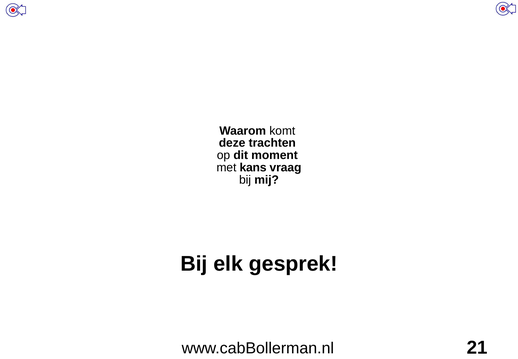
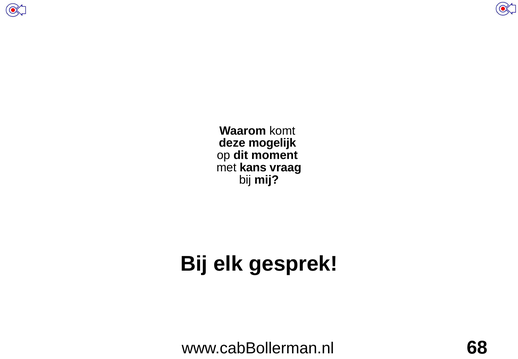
trachten: trachten -> mogelijk (272, 143)
21: 21 -> 68 (477, 347)
